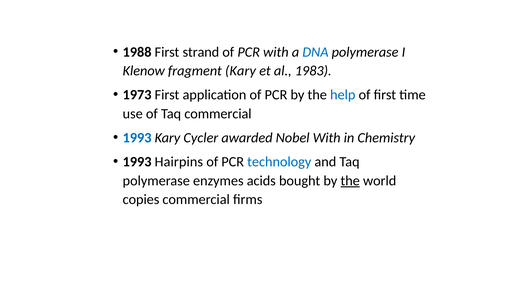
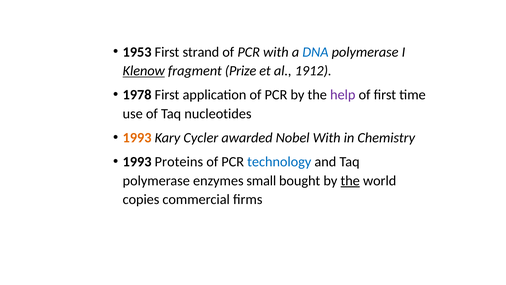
1988: 1988 -> 1953 (137, 52)
Klenow underline: none -> present (144, 71)
fragment Kary: Kary -> Prize (241, 71)
1983: 1983 -> 1912 (313, 71)
1973: 1973 -> 1978 (137, 95)
help colour: blue -> purple (343, 95)
Taq commercial: commercial -> nucleotides (218, 114)
1993 colour: blue -> orange (137, 138)
Hairpins: Hairpins -> Proteins (179, 162)
acids: acids -> small (261, 181)
